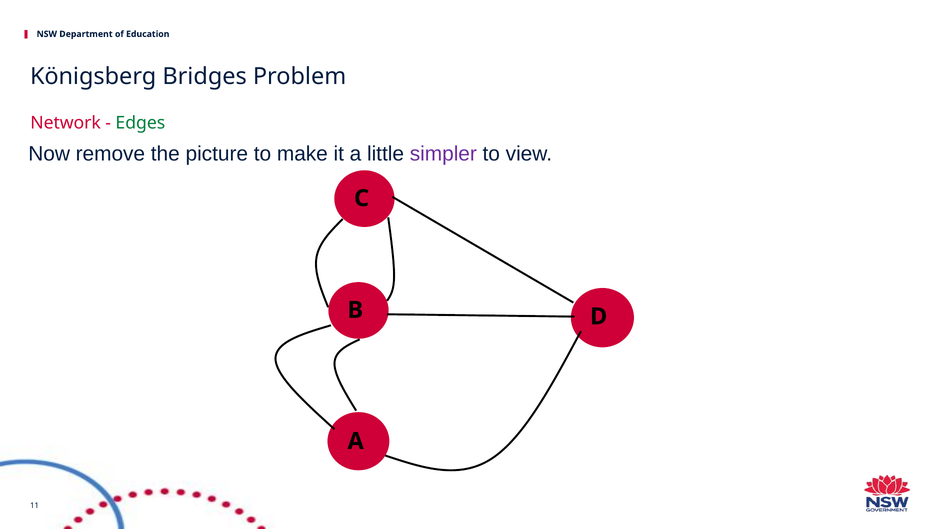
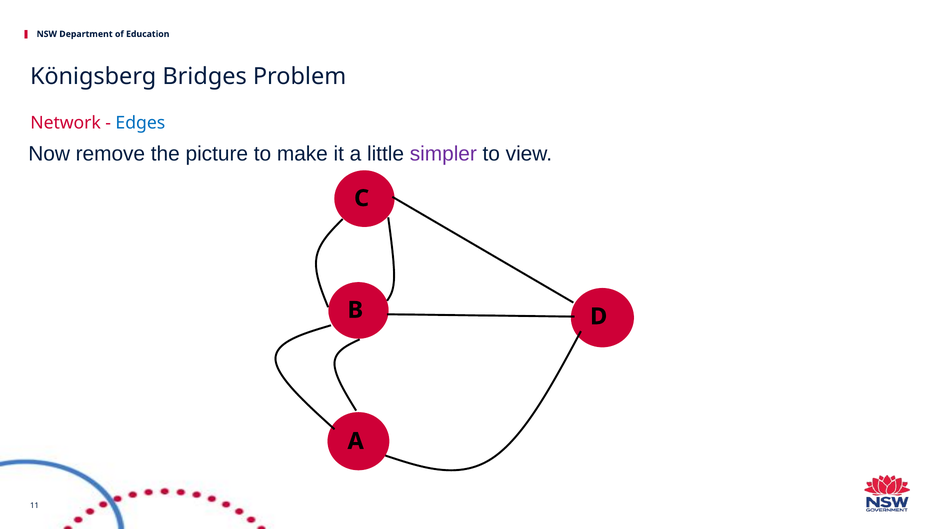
Edges colour: green -> blue (140, 123)
